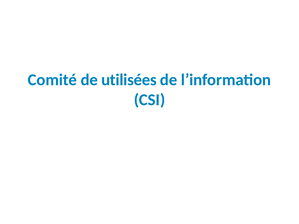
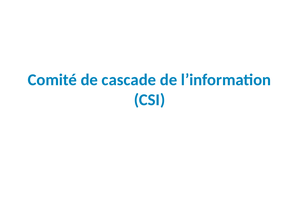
utilisées: utilisées -> cascade (129, 80)
